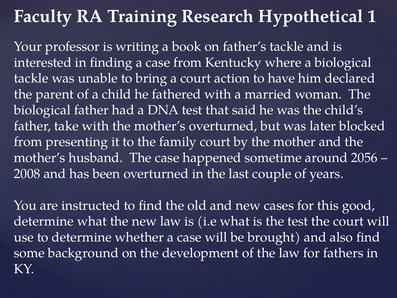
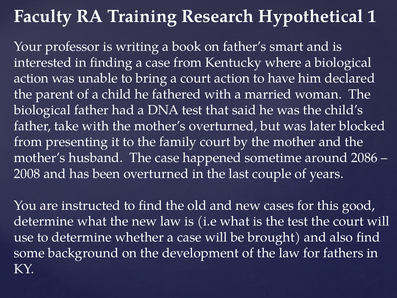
father’s tackle: tackle -> smart (287, 46)
tackle: tackle -> action (31, 78)
2056: 2056 -> 2086 (364, 158)
